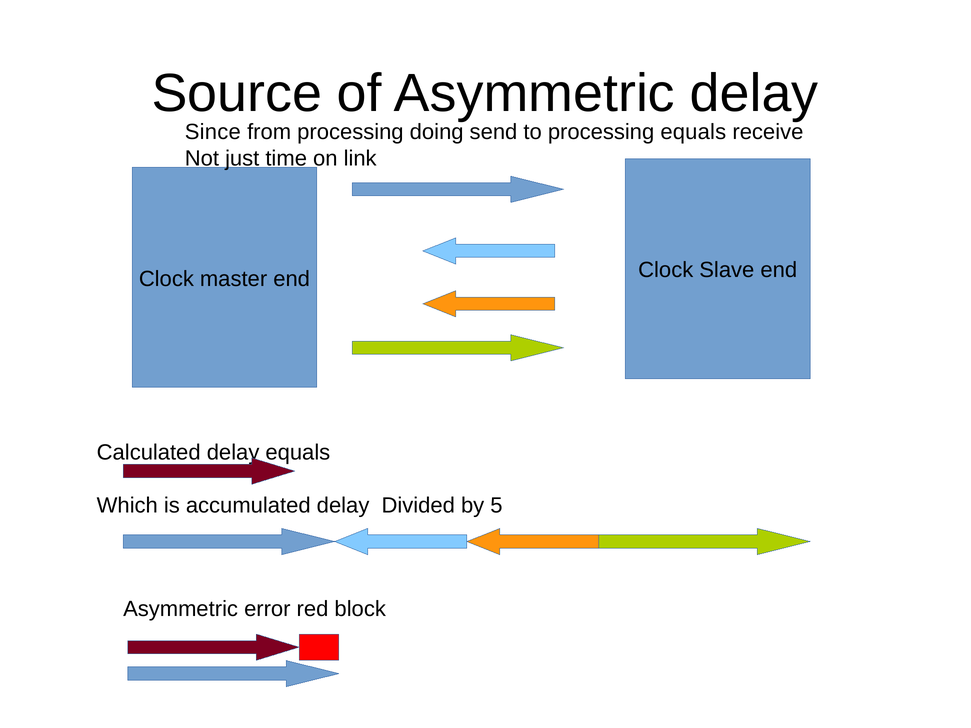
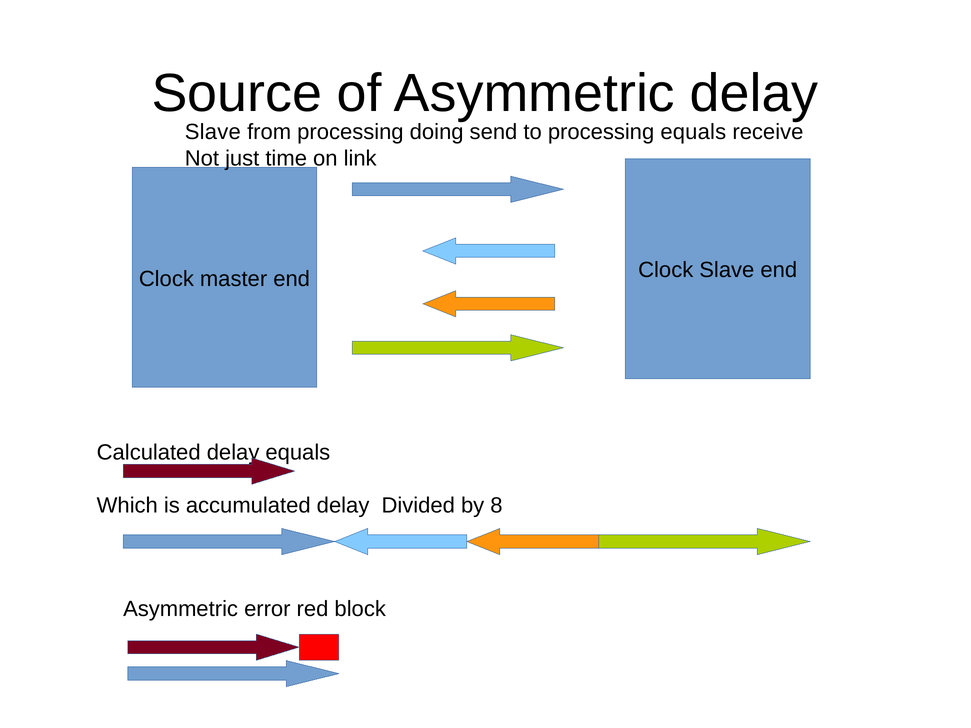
Since: Since -> Slave (213, 132)
5: 5 -> 8 (496, 505)
